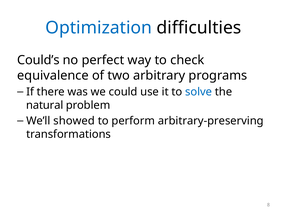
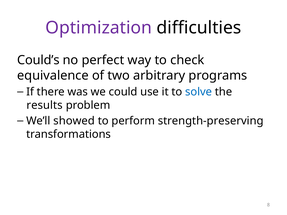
Optimization colour: blue -> purple (99, 28)
natural: natural -> results (45, 105)
arbitrary-preserving: arbitrary-preserving -> strength-preserving (211, 121)
